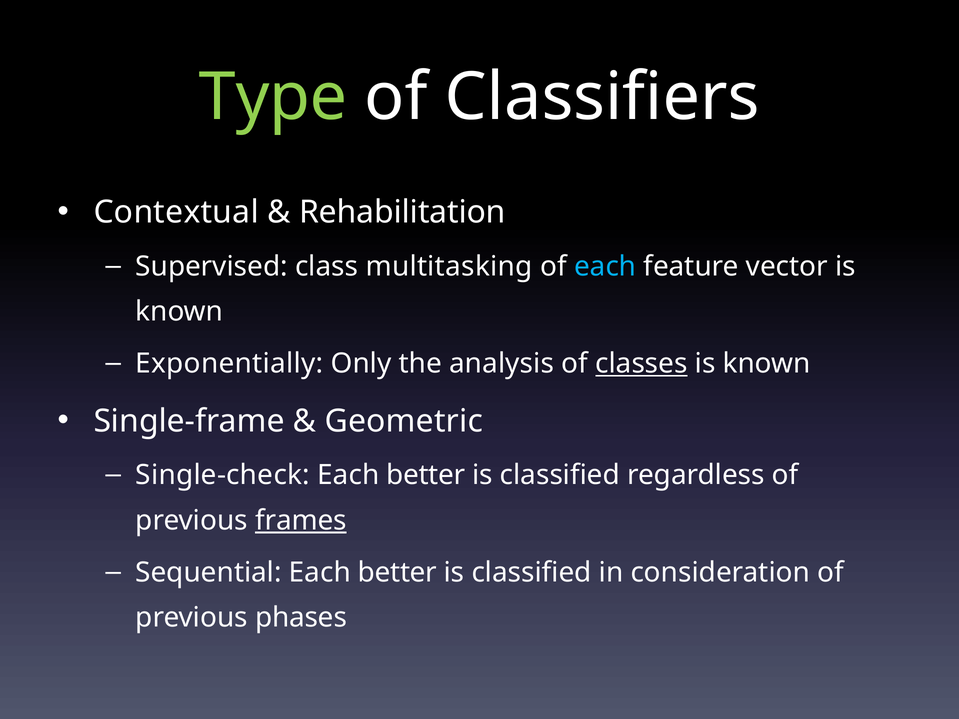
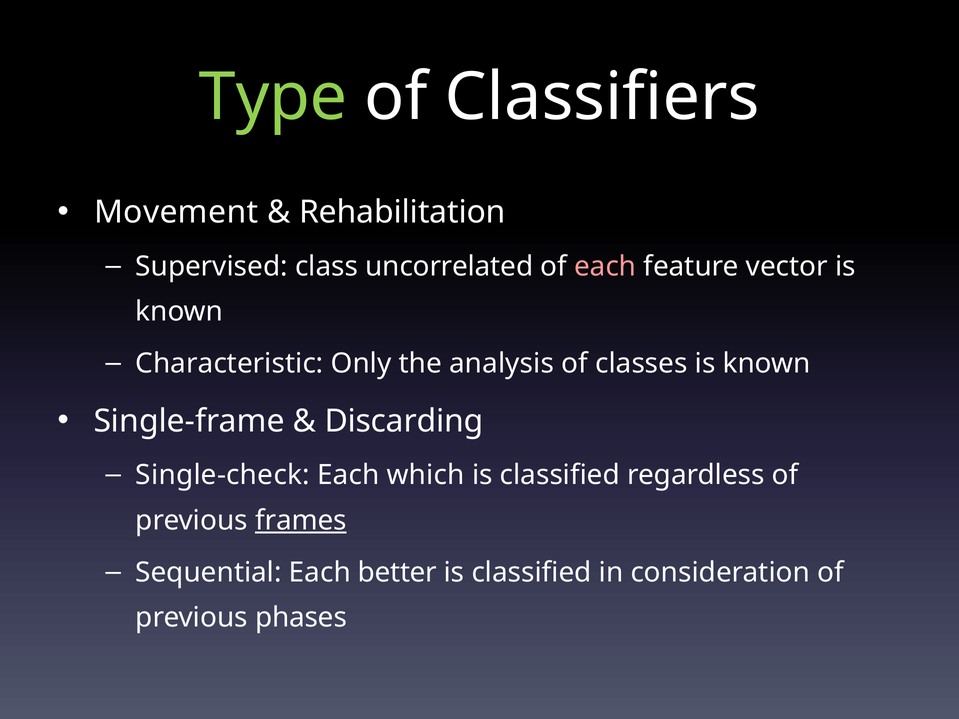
Contextual: Contextual -> Movement (176, 212)
multitasking: multitasking -> uncorrelated (449, 266)
each colour: light blue -> pink (605, 266)
Exponentially: Exponentially -> Characteristic (229, 364)
classes underline: present -> none (641, 364)
Geometric: Geometric -> Discarding (404, 421)
better: better -> which (426, 475)
